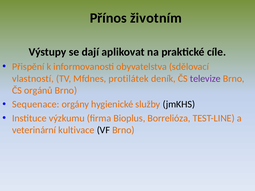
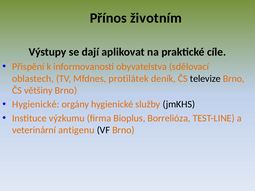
vlastností: vlastností -> oblastech (33, 79)
televize colour: purple -> black (205, 79)
orgánů: orgánů -> většiny (38, 91)
Sequenace: Sequenace -> Hygienické (36, 104)
kultivace: kultivace -> antigenu (76, 130)
